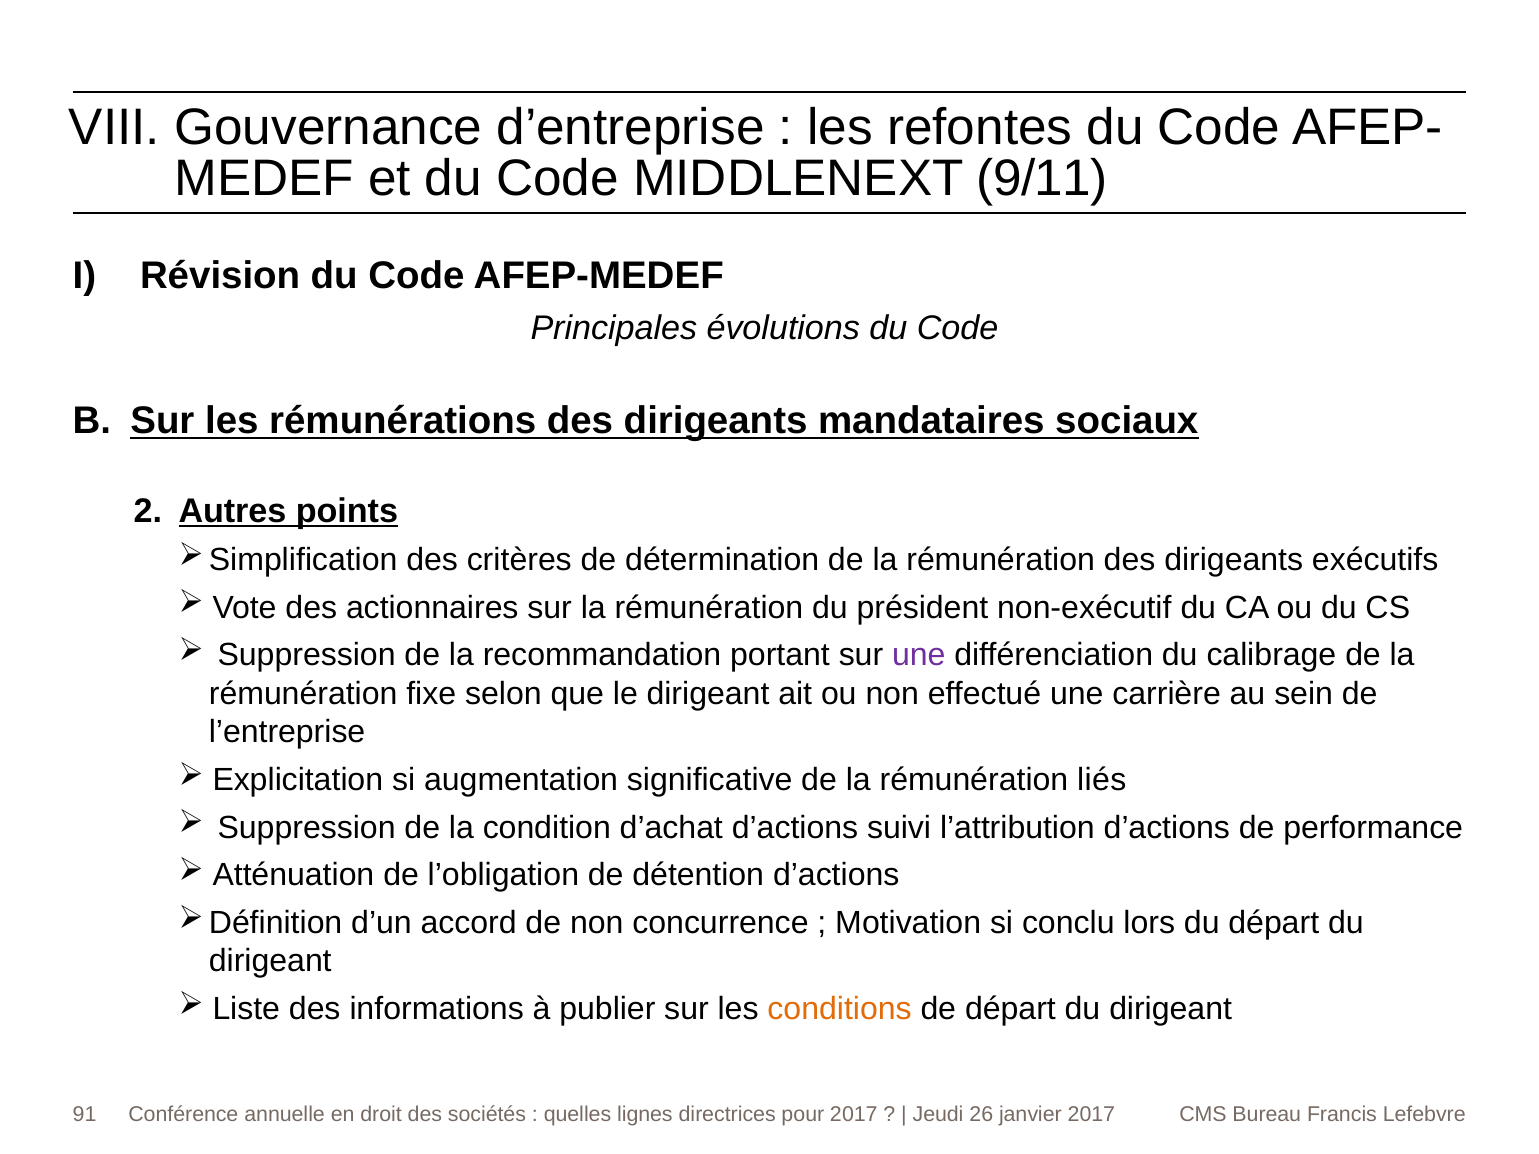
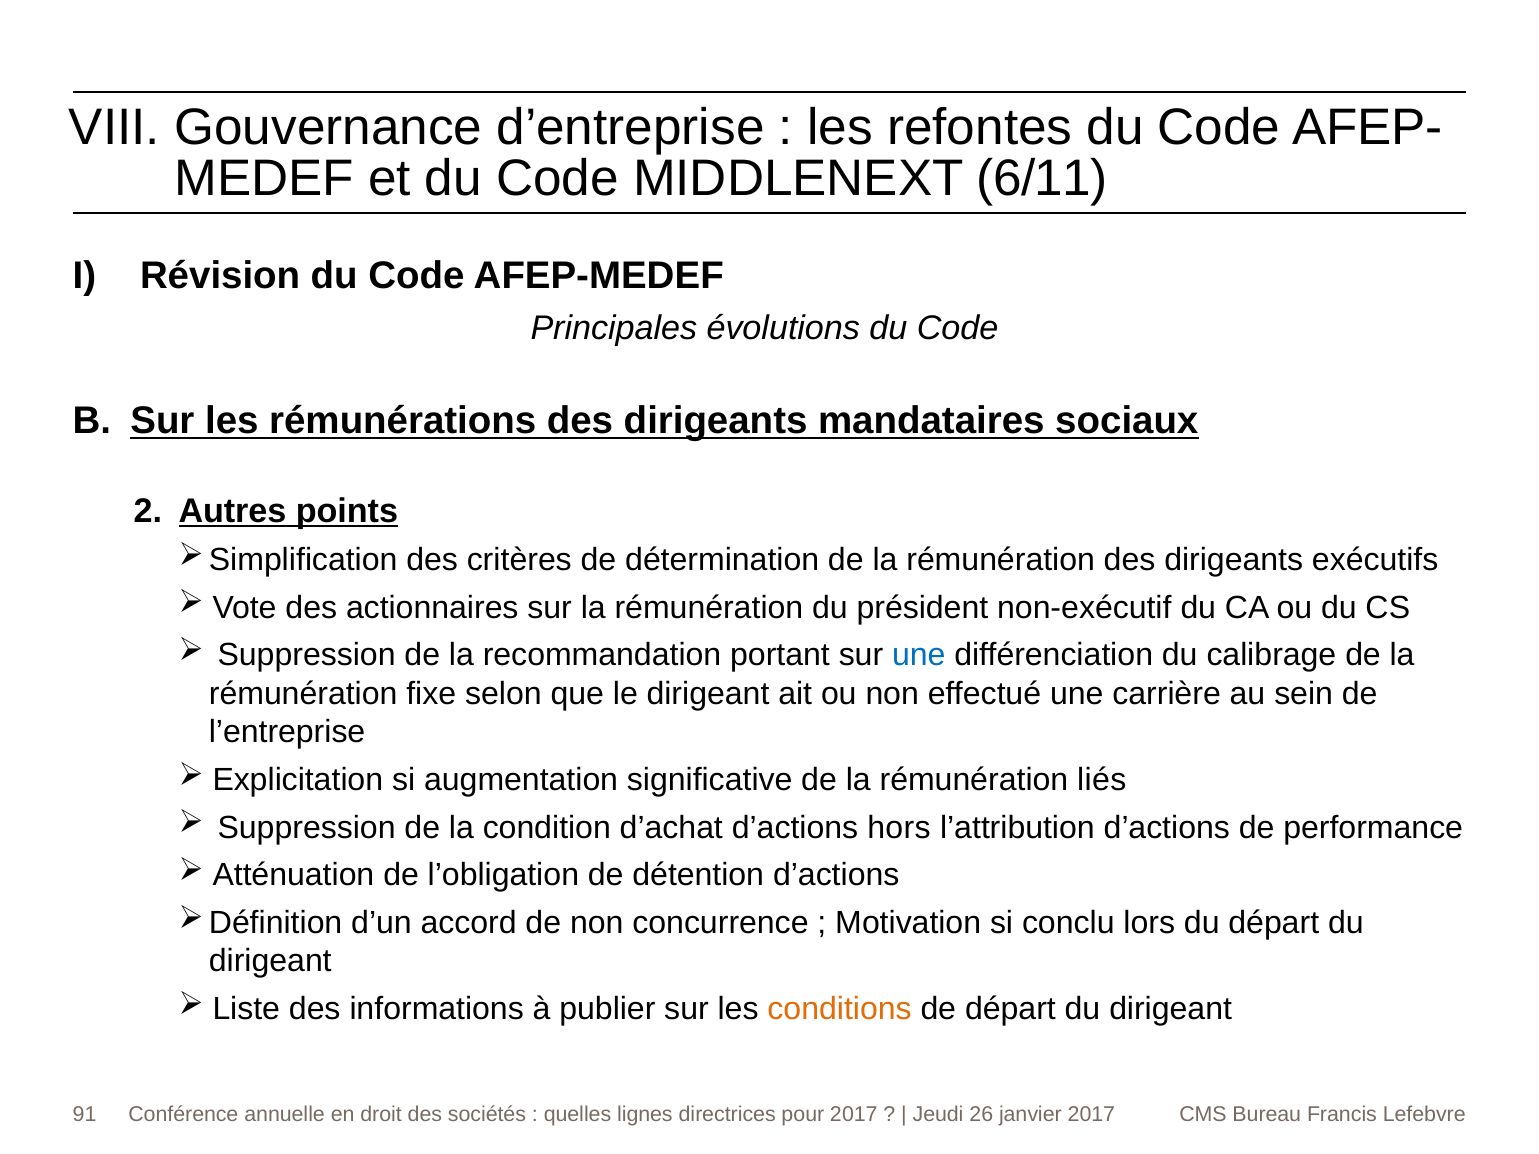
9/11: 9/11 -> 6/11 (1042, 179)
une colour: purple -> blue (919, 655)
suivi: suivi -> hors (899, 828)
